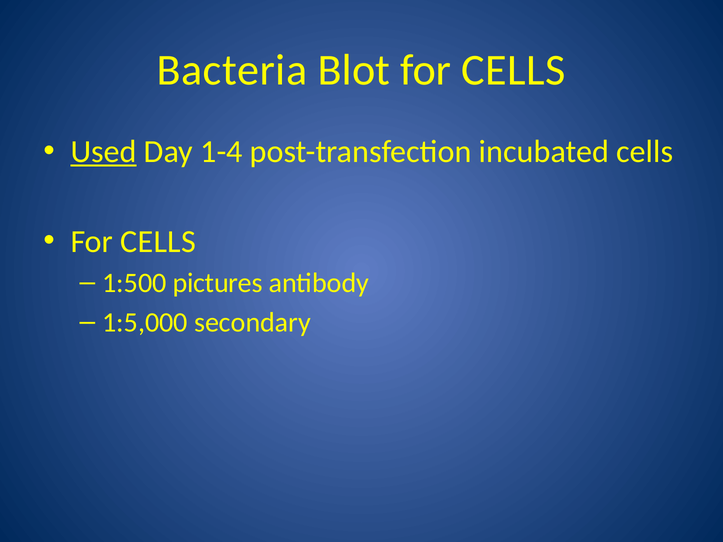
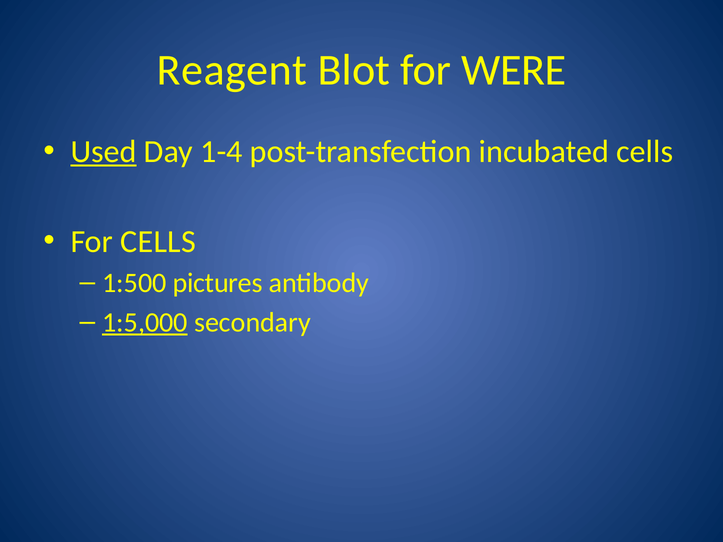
Bacteria: Bacteria -> Reagent (232, 70)
Blot for CELLS: CELLS -> WERE (514, 70)
1:5,000 underline: none -> present (145, 323)
